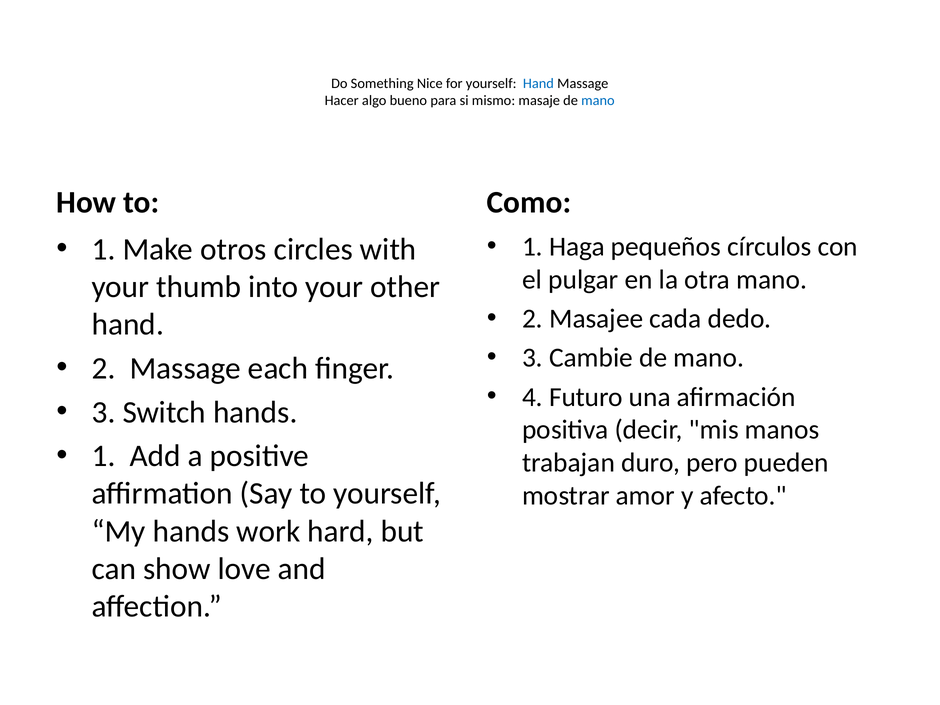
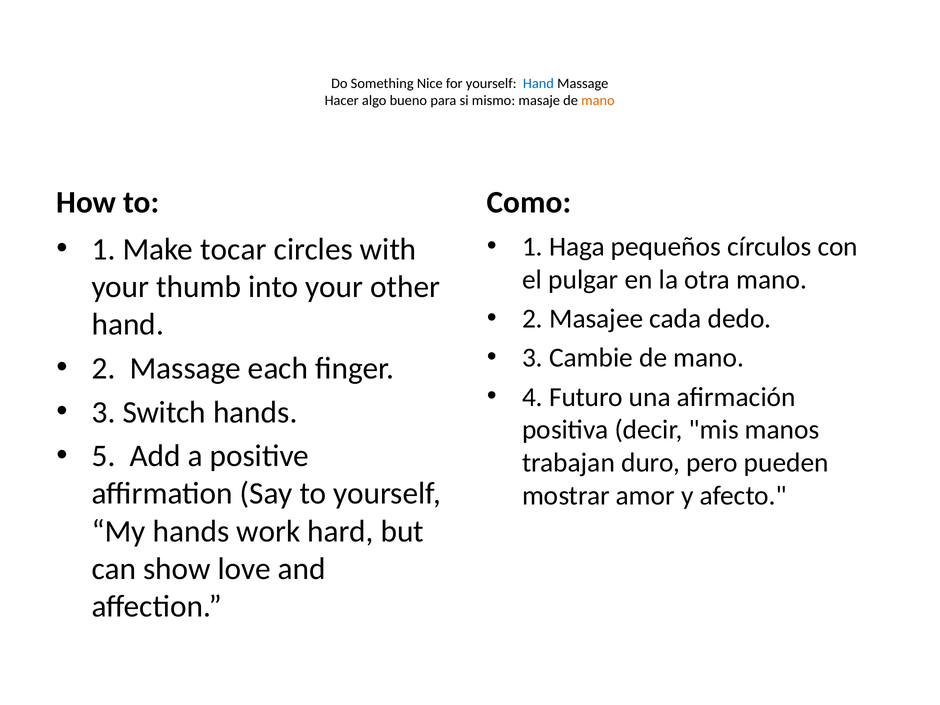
mano colour: blue -> orange (598, 101)
otros: otros -> tocar (233, 249)
1: 1 -> 5 (104, 456)
